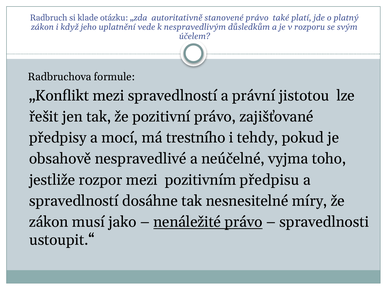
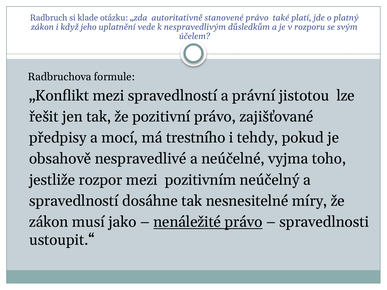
předpisu: předpisu -> neúčelný (270, 180)
